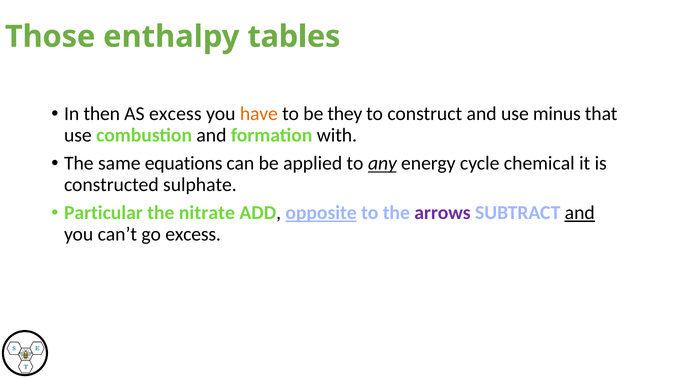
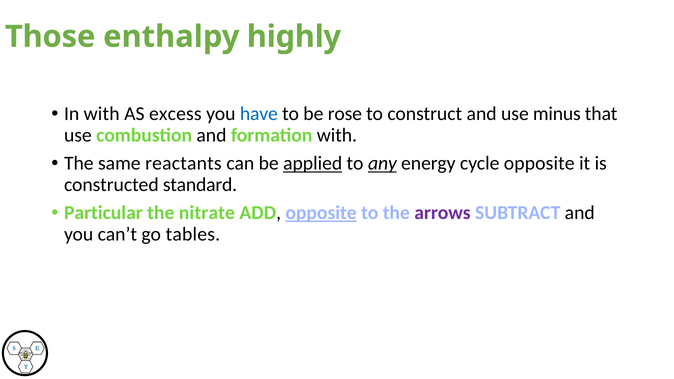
tables: tables -> highly (294, 37)
In then: then -> with (102, 114)
have colour: orange -> blue (259, 114)
they: they -> rose (345, 114)
equations: equations -> reactants (183, 163)
applied underline: none -> present (313, 163)
cycle chemical: chemical -> opposite (539, 163)
sulphate: sulphate -> standard (200, 185)
and underline: present -> none (580, 213)
go excess: excess -> tables (193, 234)
